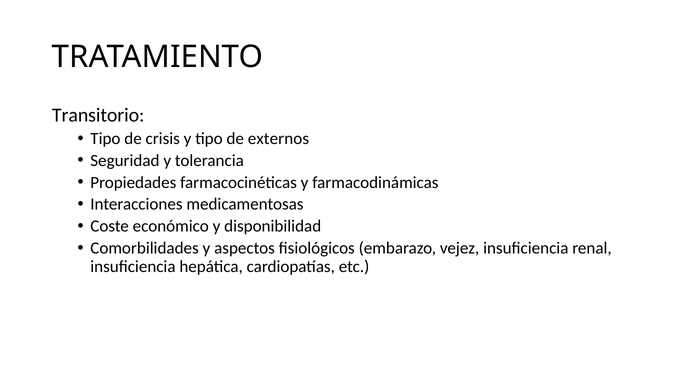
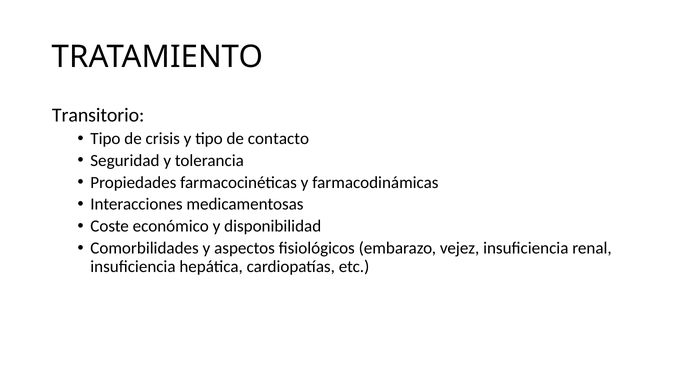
externos: externos -> contacto (278, 139)
